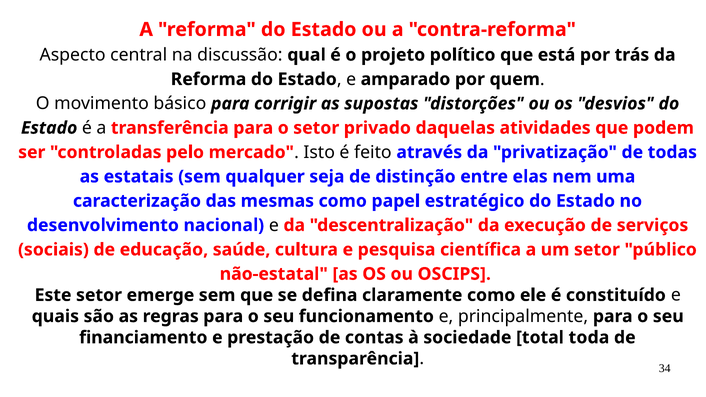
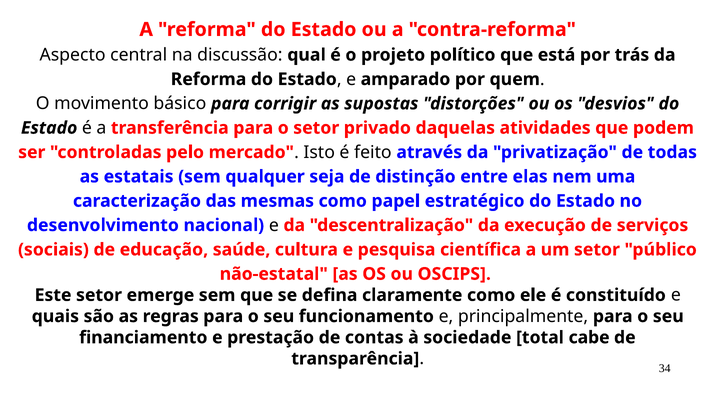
toda: toda -> cabe (589, 338)
